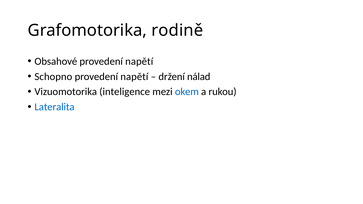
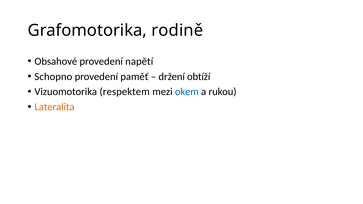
napětí: napětí -> paměť (134, 77)
nálad: nálad -> obtíží (199, 77)
inteligence: inteligence -> respektem (125, 92)
Lateralita colour: blue -> orange (54, 107)
